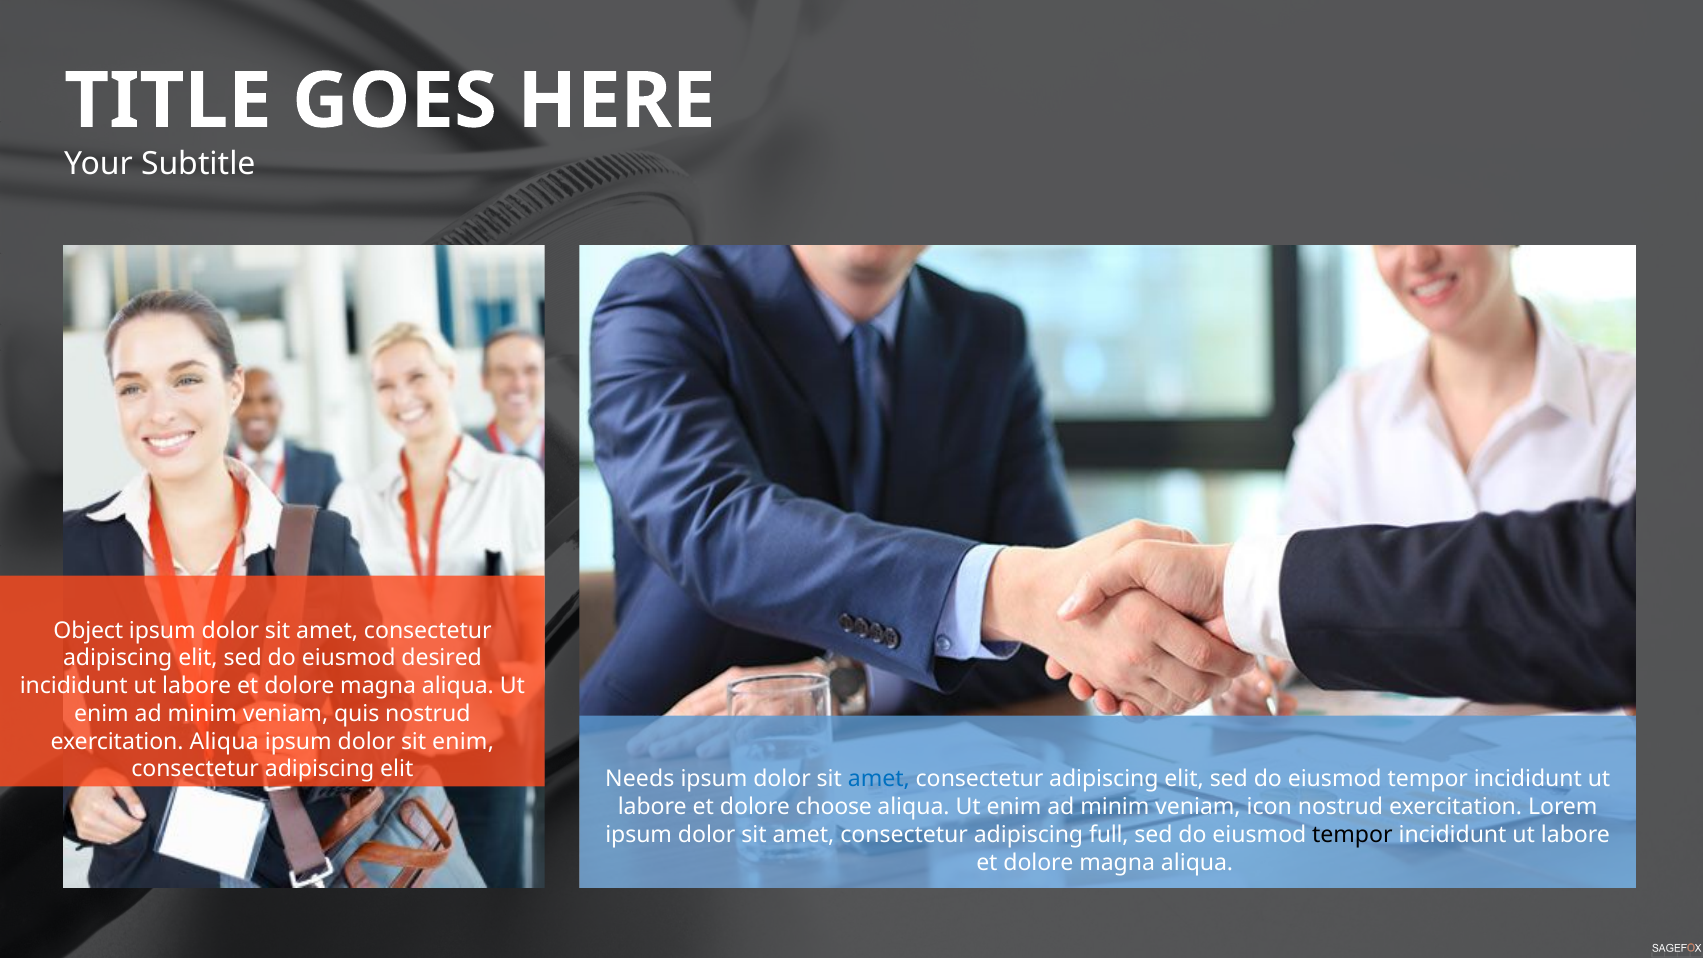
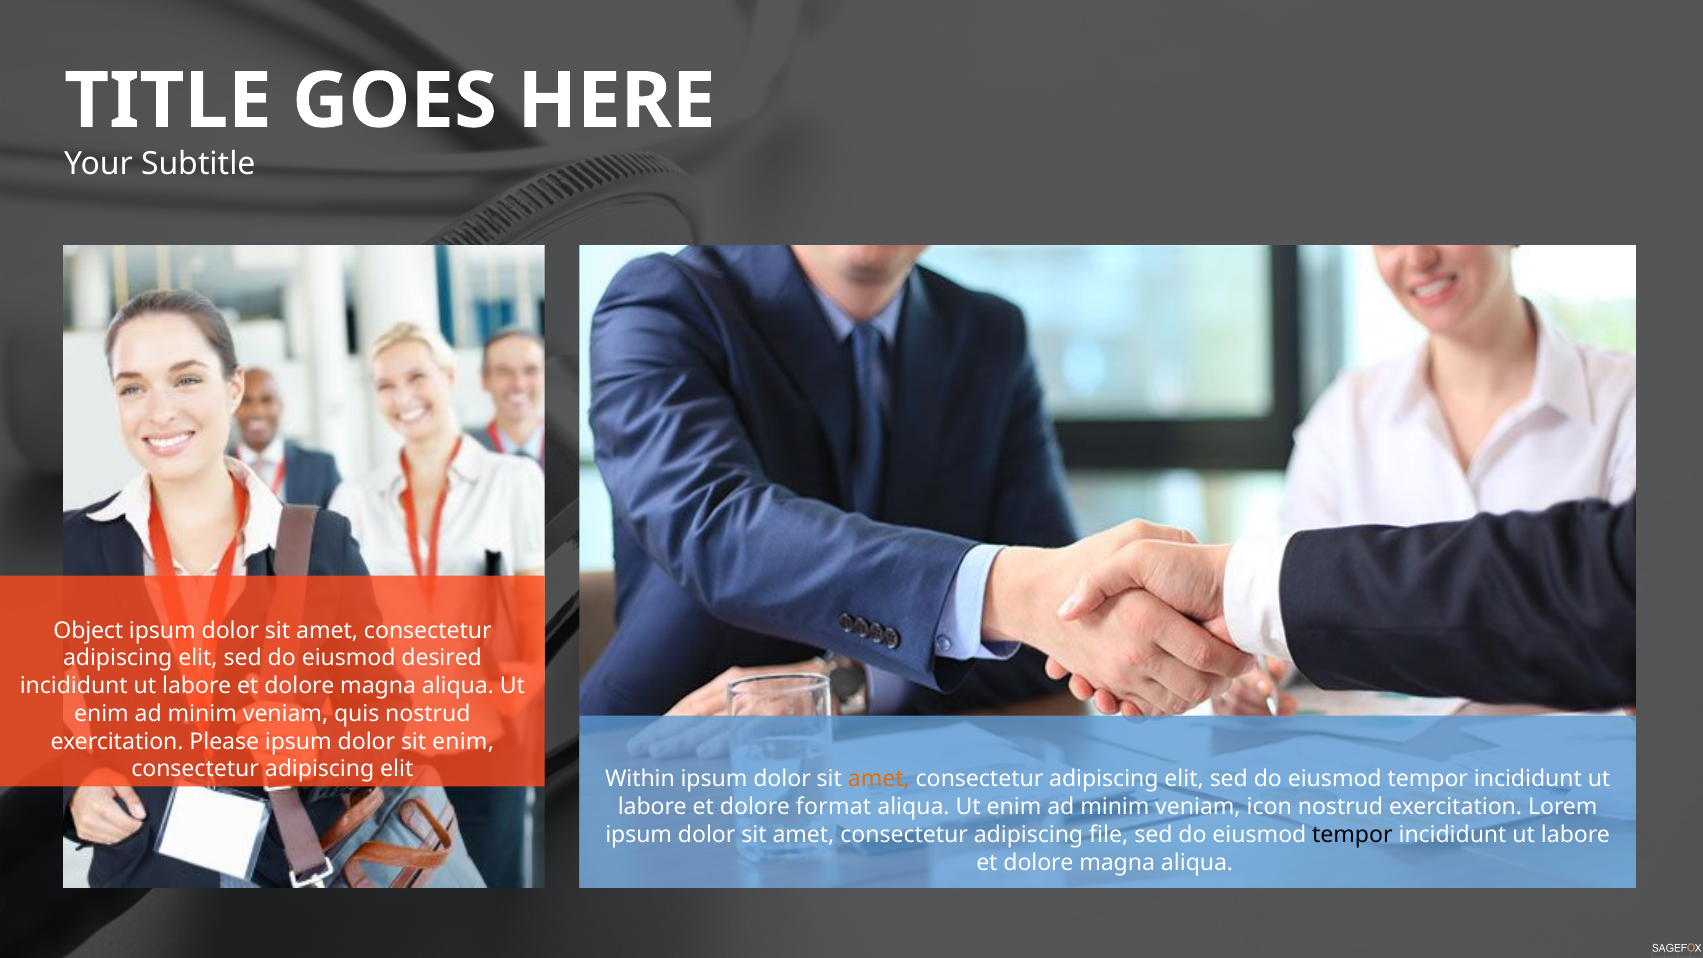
exercitation Aliqua: Aliqua -> Please (224, 741)
Needs: Needs -> Within (640, 779)
amet colour: blue -> orange (879, 779)
choose: choose -> format (834, 807)
full: full -> file (1109, 835)
